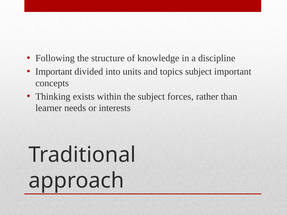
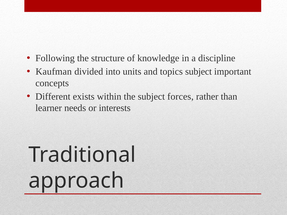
Important: Important -> Kaufman (54, 72)
Thinking: Thinking -> Different (53, 97)
